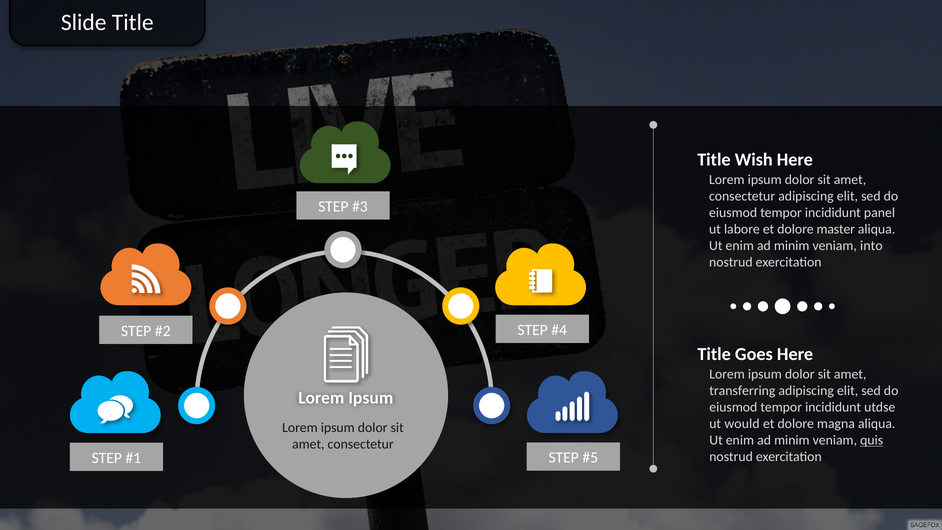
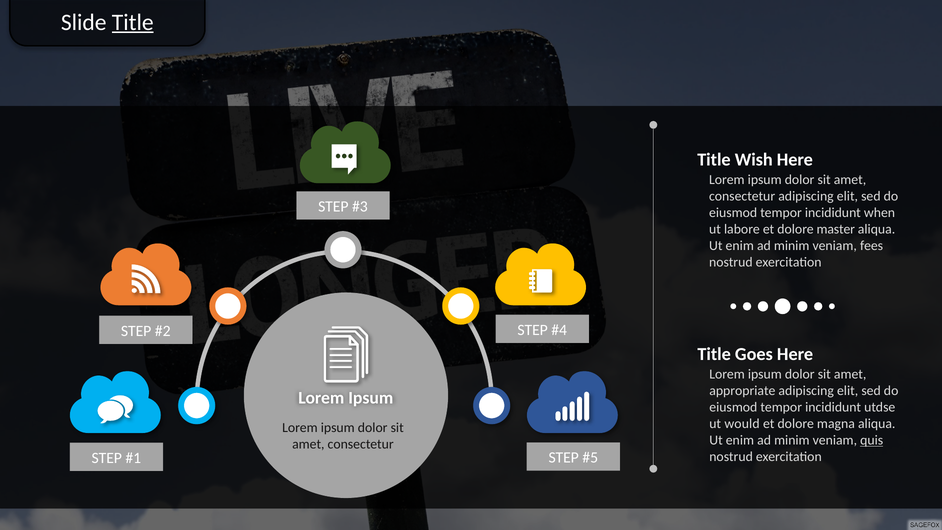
Title underline: none -> present (133, 22)
panel: panel -> when (880, 213)
into: into -> fees (872, 246)
transferring: transferring -> appropriate (742, 391)
